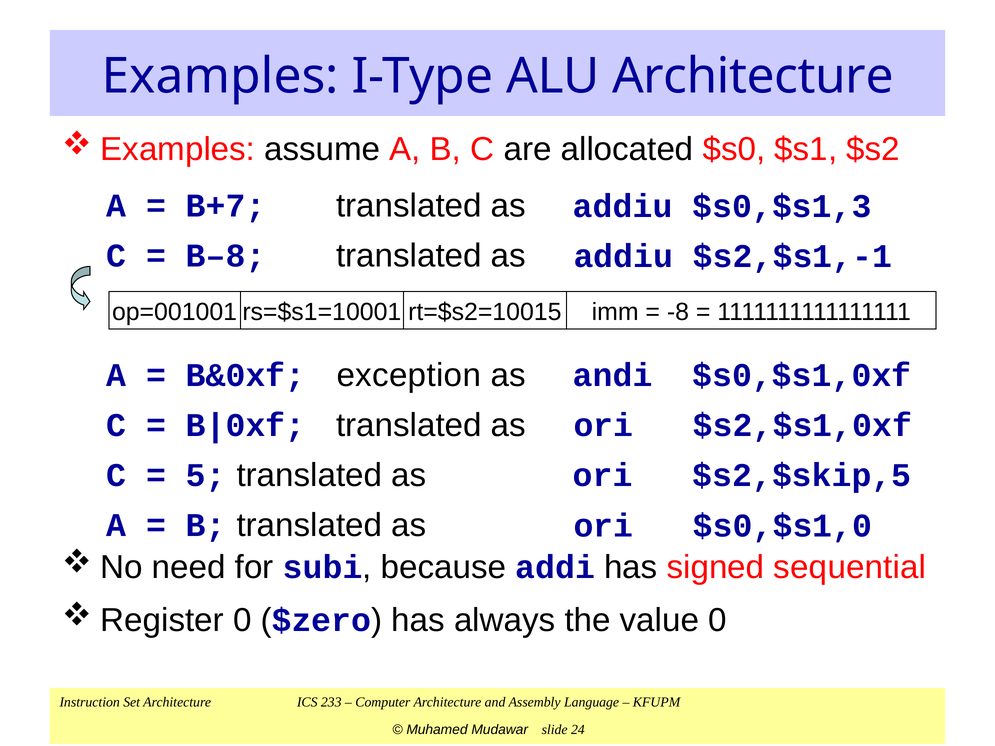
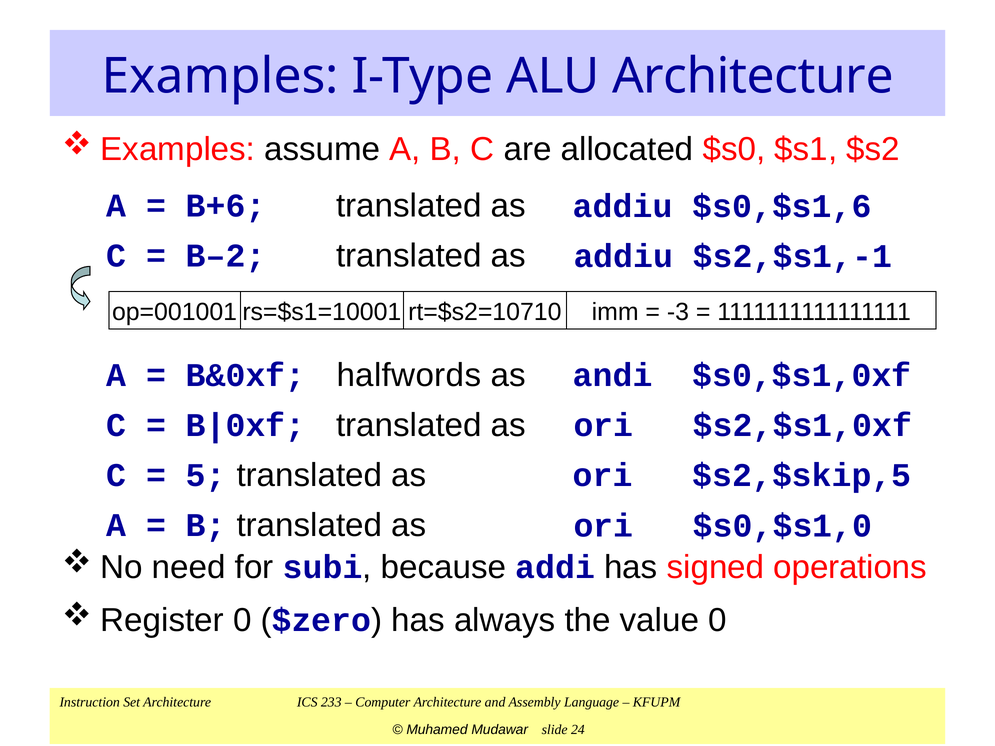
B+7: B+7 -> B+6 (226, 206)
$s0,$s1,3: $s0,$s1,3 -> $s0,$s1,6 (782, 206)
B–8: B–8 -> B–2 (226, 256)
rt=$s2=10015: rt=$s2=10015 -> rt=$s2=10710 (485, 312)
-8: -8 -> -3 (678, 312)
exception: exception -> halfwords (409, 375)
sequential: sequential -> operations (850, 567)
